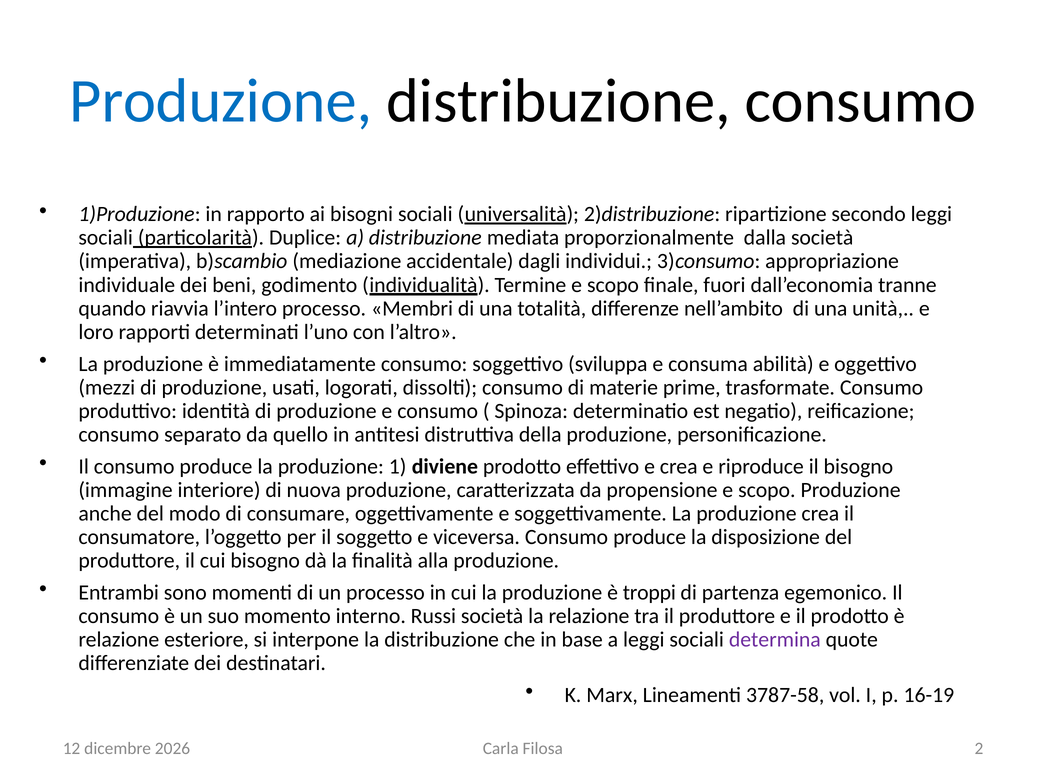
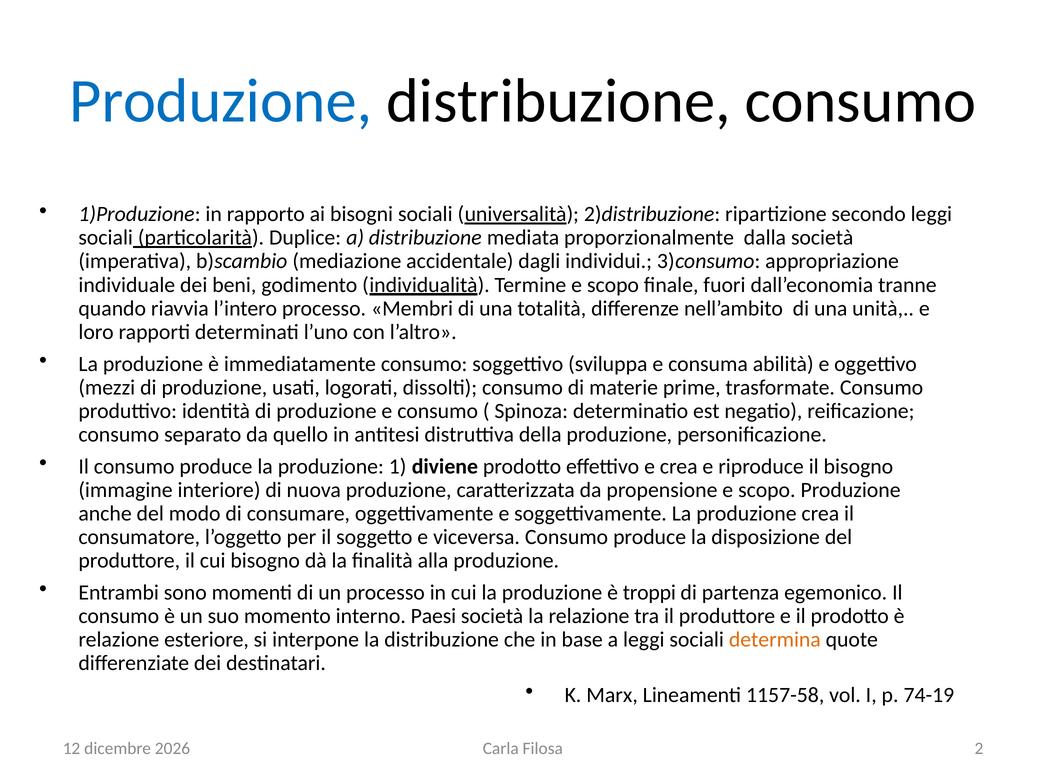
Russi: Russi -> Paesi (433, 616)
determina colour: purple -> orange (775, 640)
3787-58: 3787-58 -> 1157-58 (785, 695)
16-19: 16-19 -> 74-19 (929, 695)
